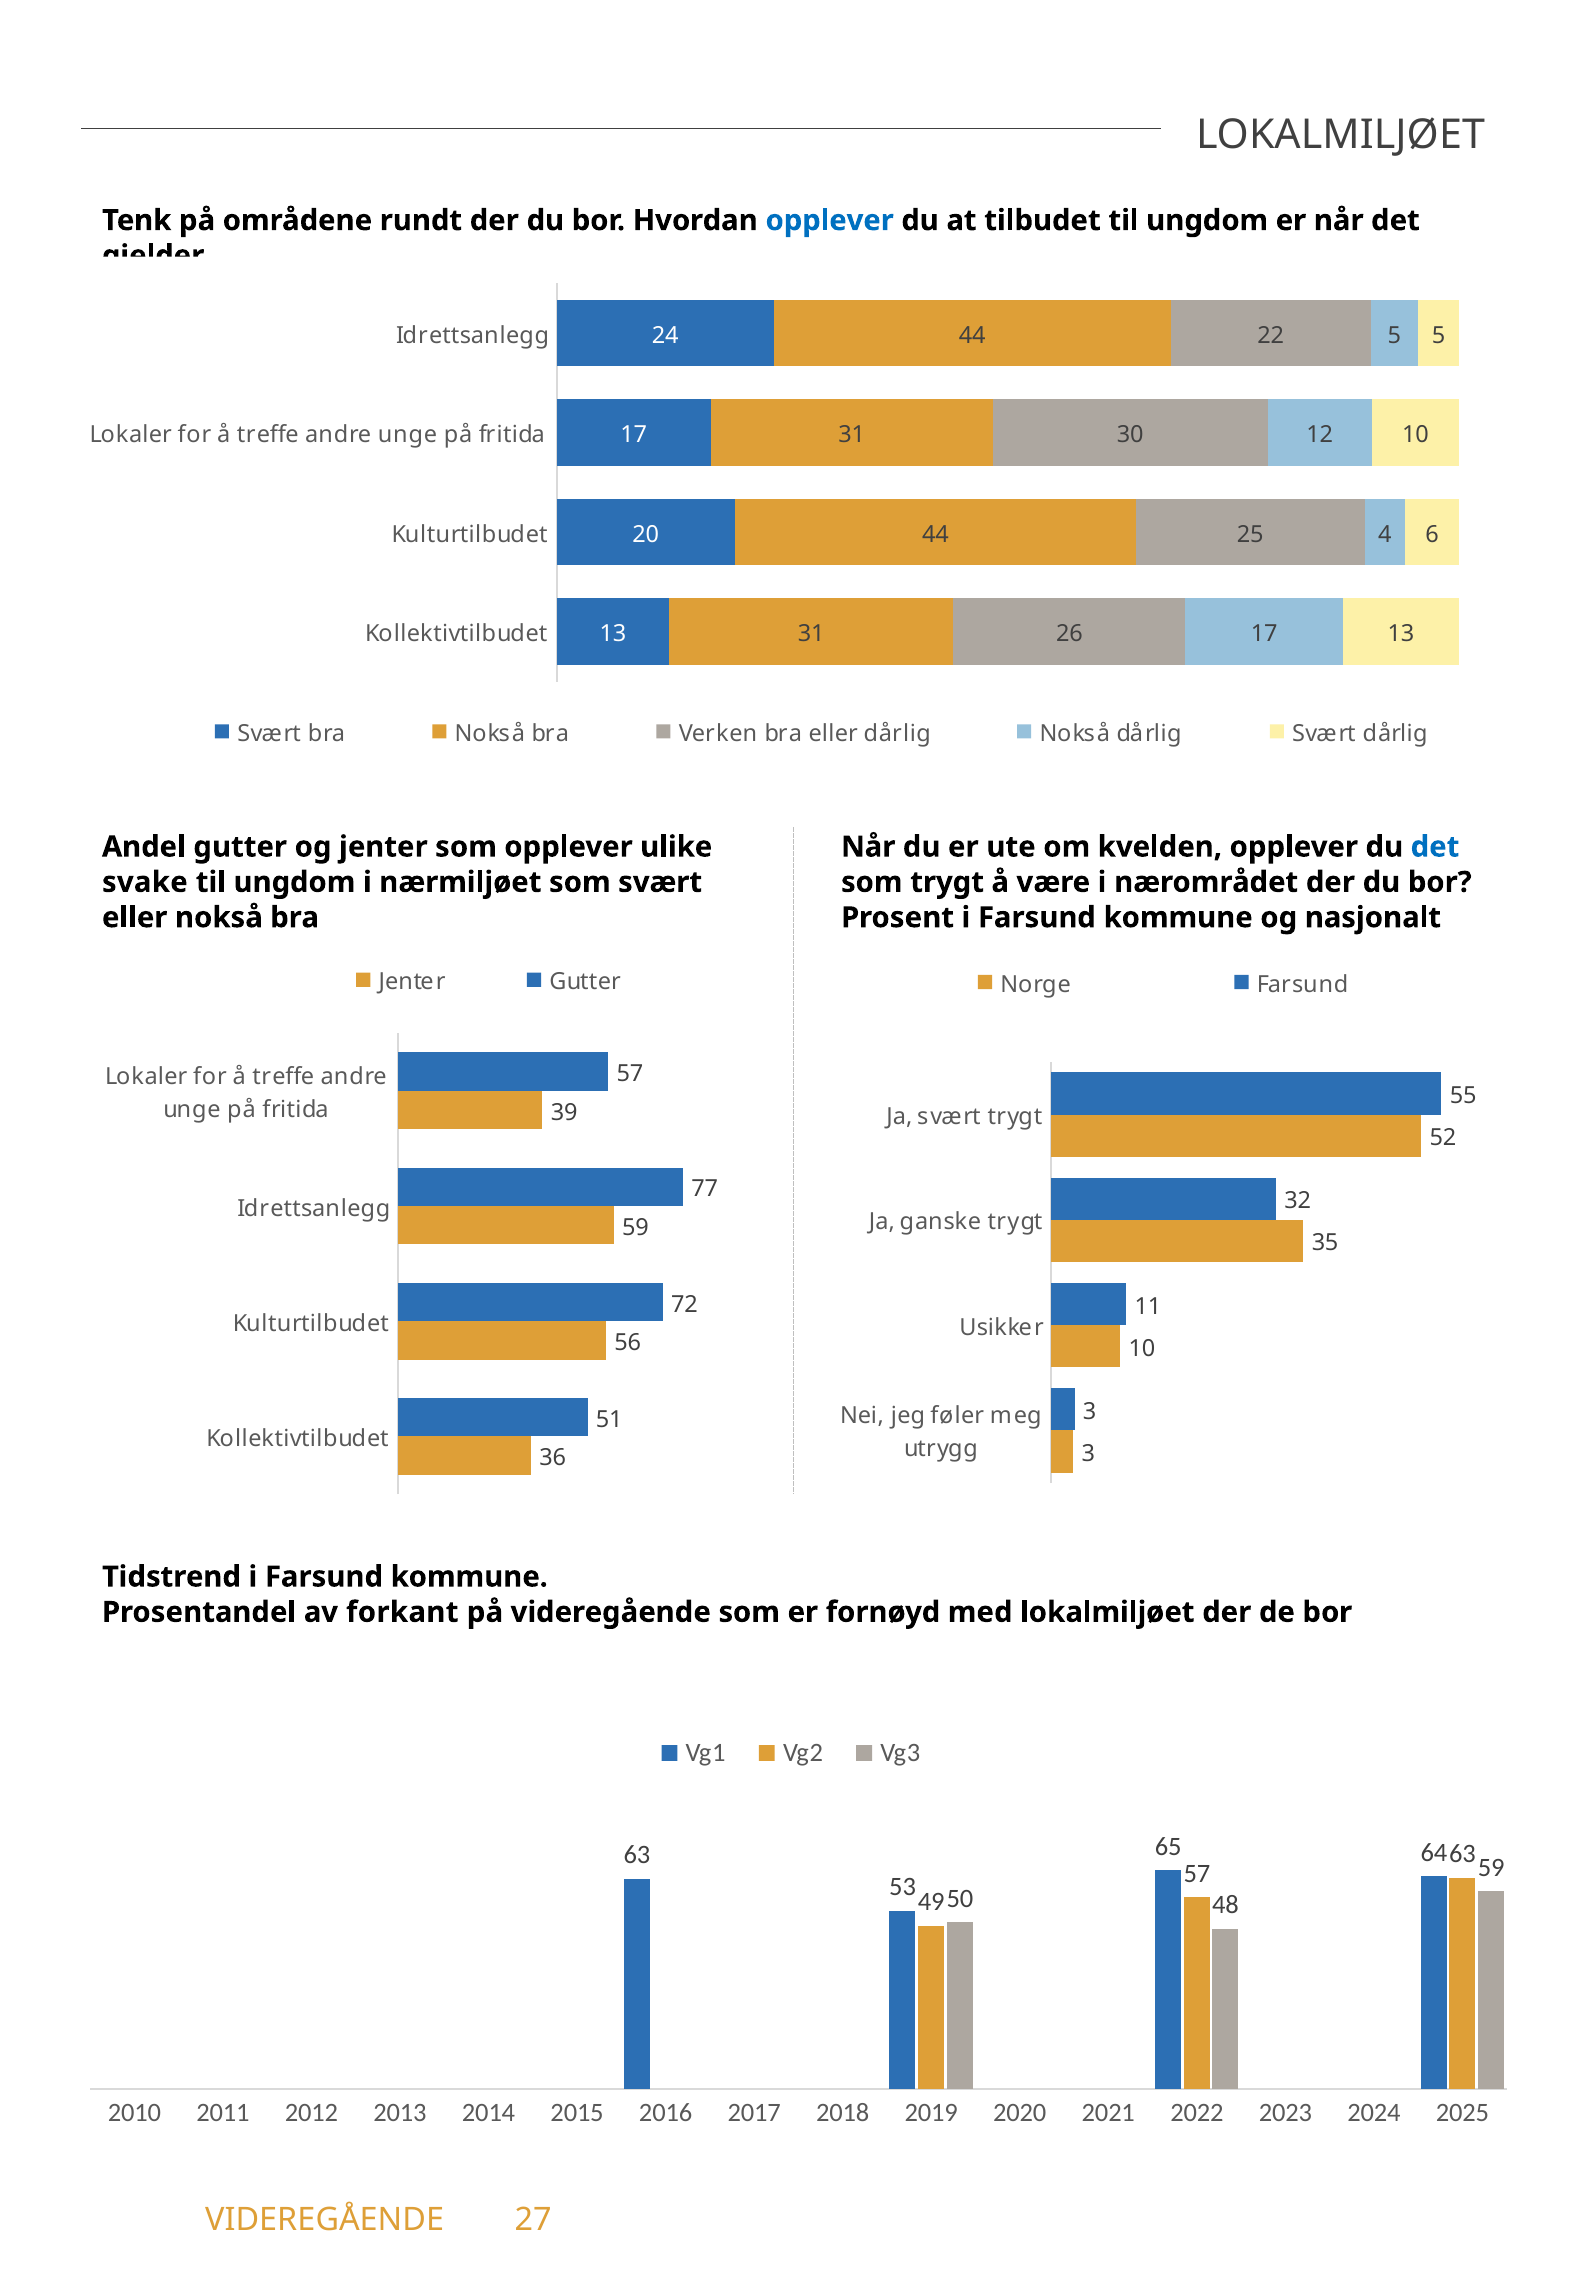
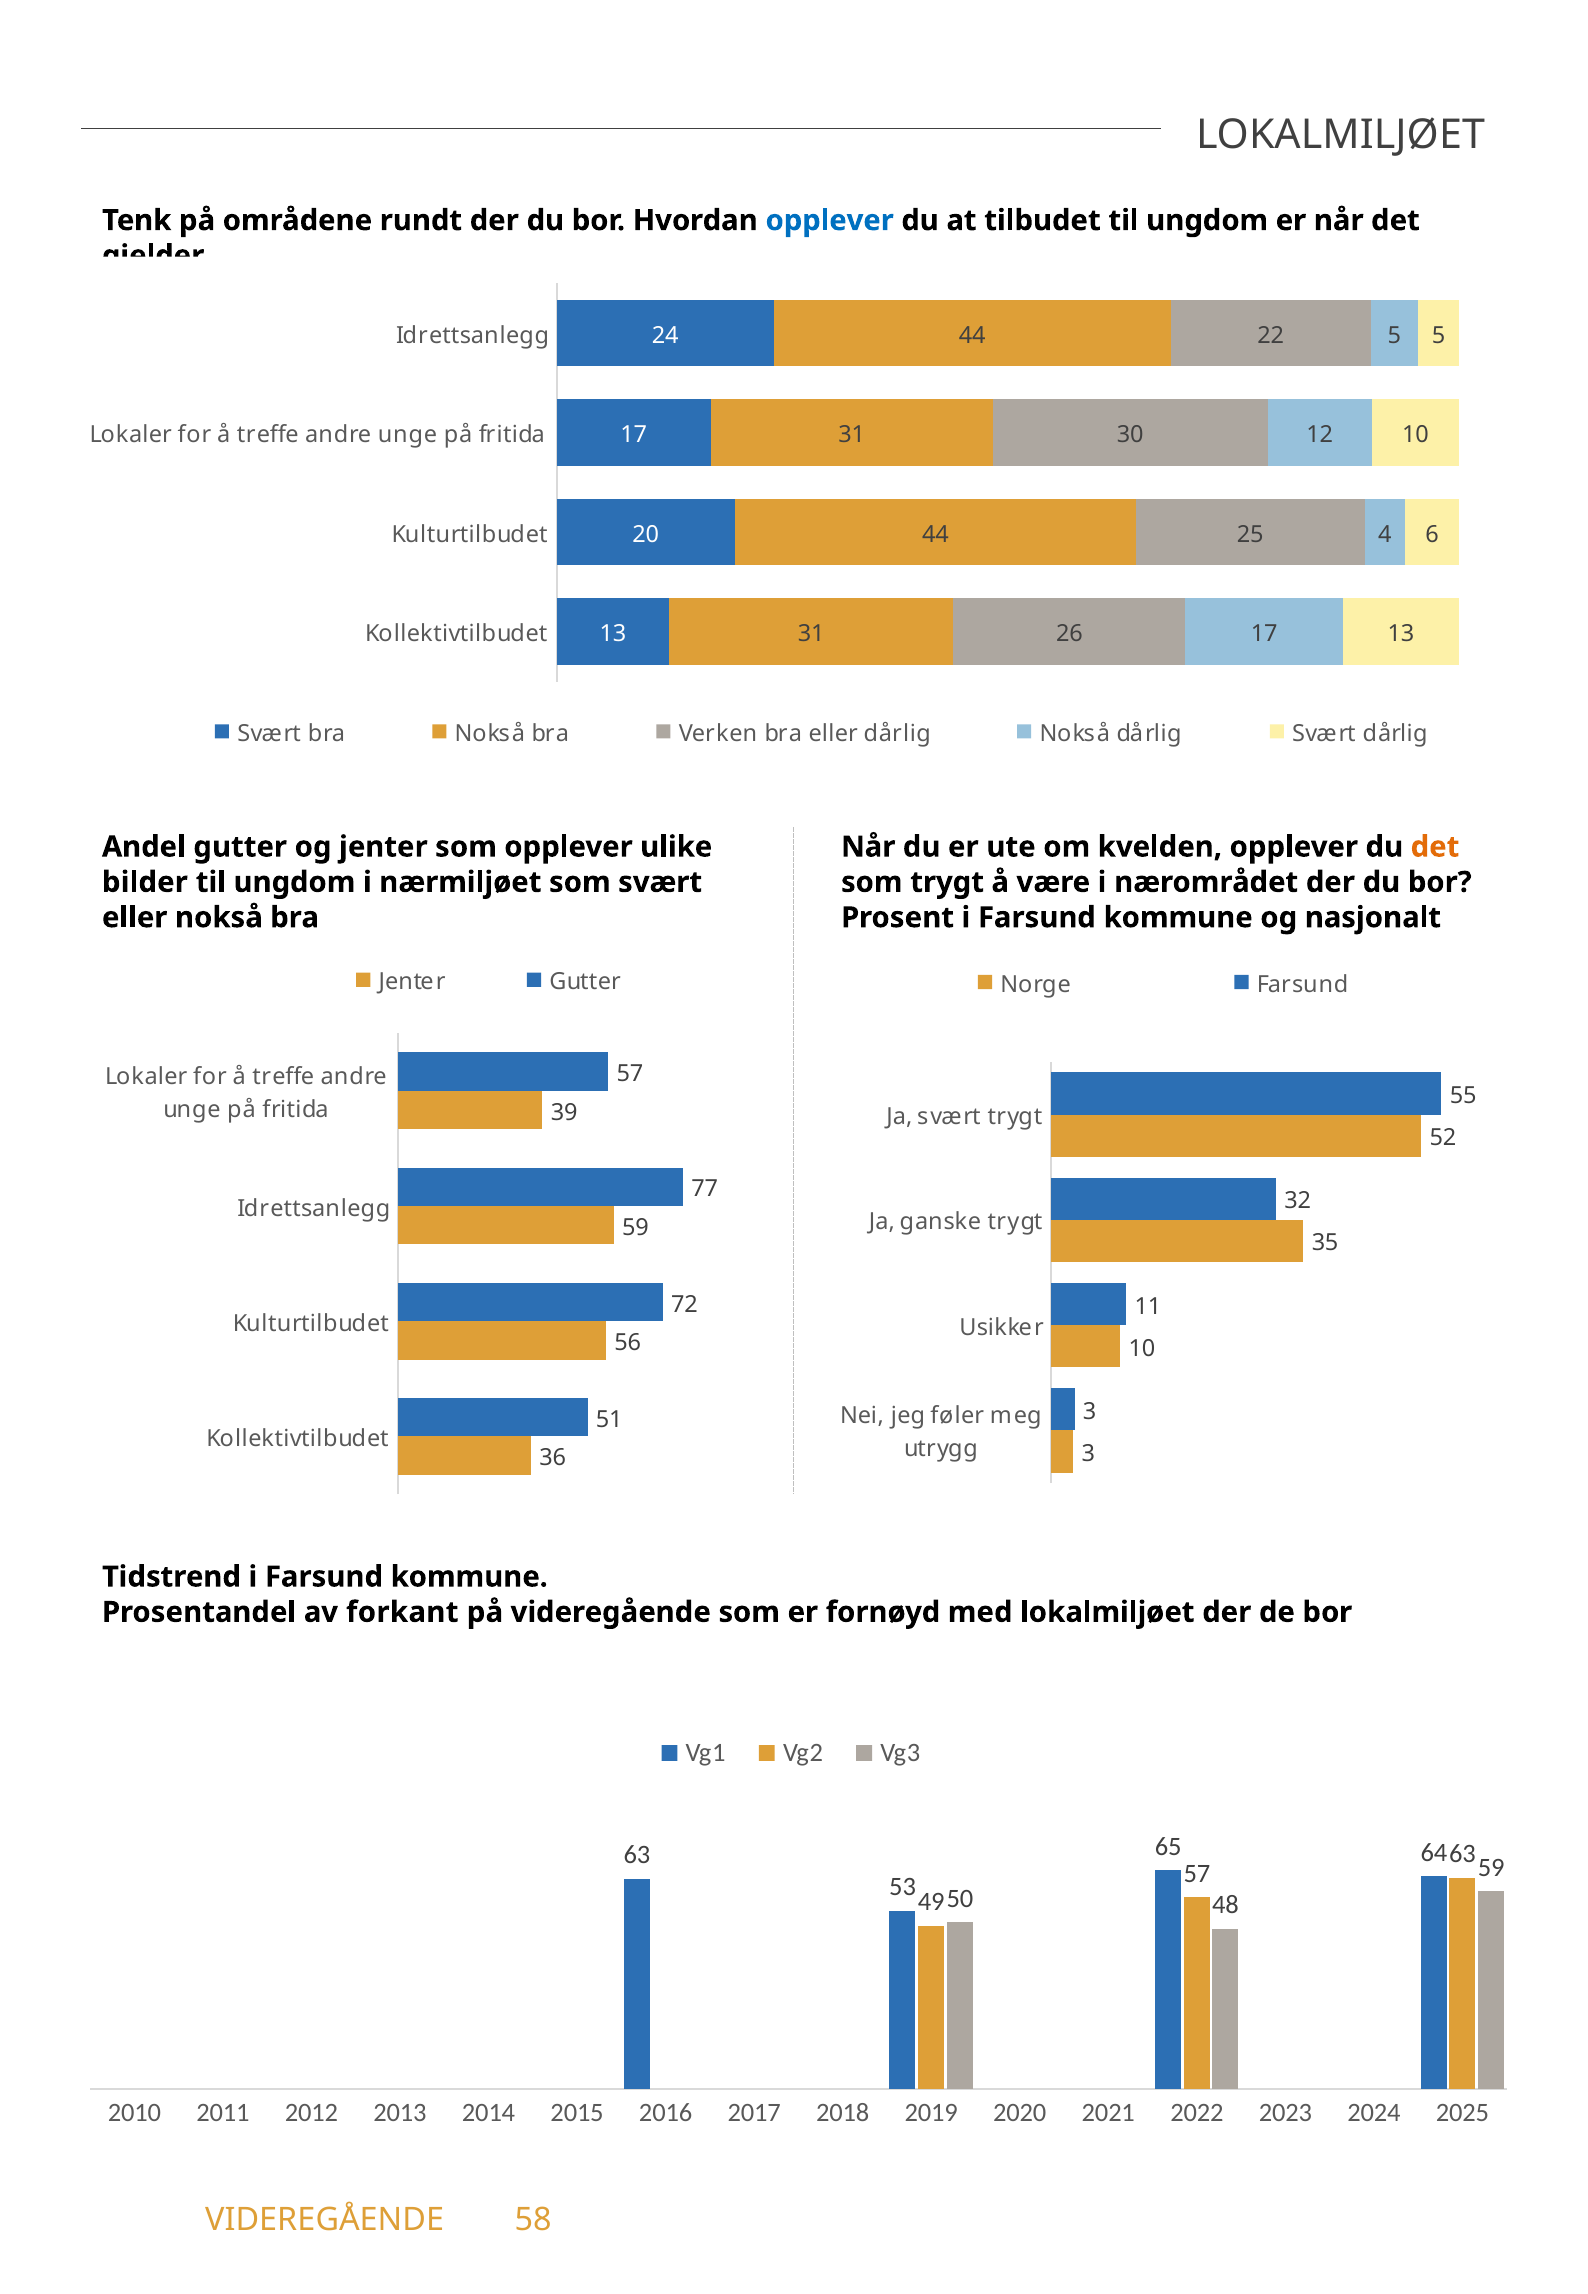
det colour: blue -> orange (1435, 847)
svake: svake -> bilder (145, 882)
27: 27 -> 58 (533, 2219)
